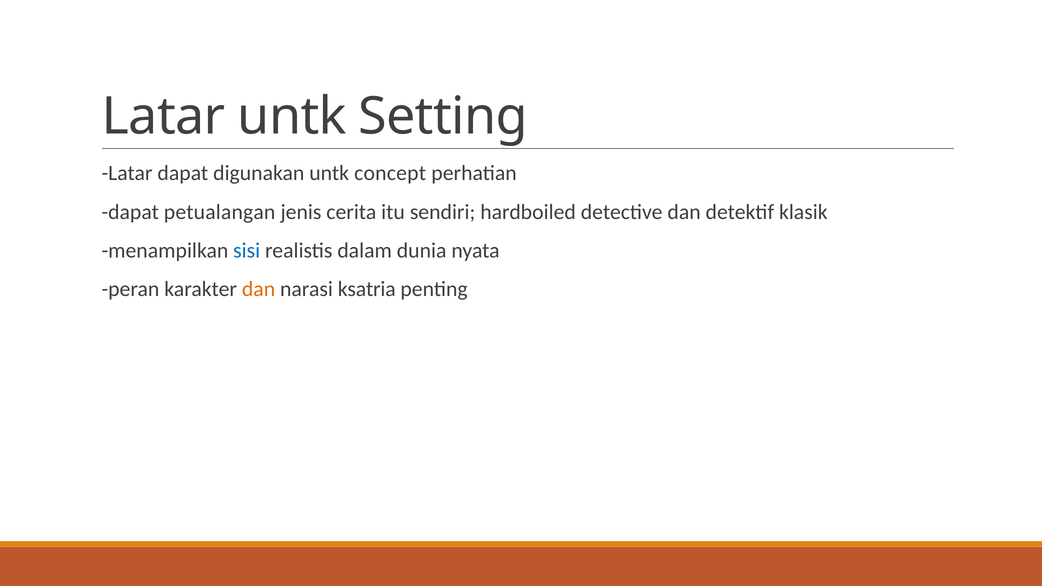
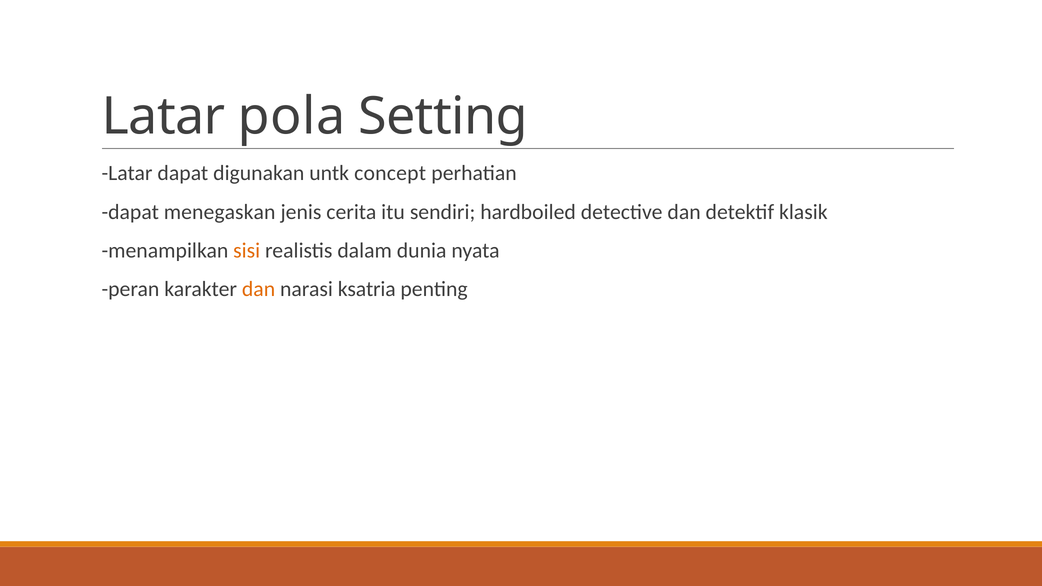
Latar untk: untk -> pola (292, 117)
petualangan: petualangan -> menegaskan (220, 212)
sisi colour: blue -> orange (247, 251)
